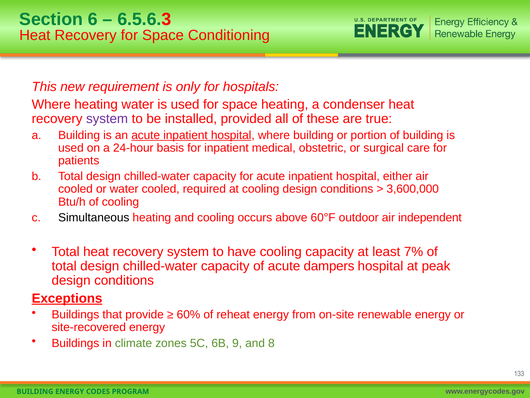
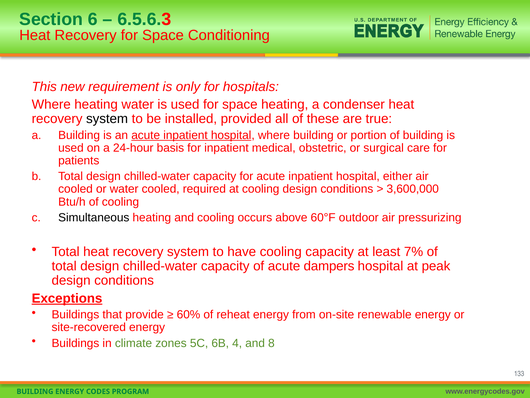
system colour: purple -> black (107, 119)
independent: independent -> pressurizing (430, 217)
9: 9 -> 4 (237, 343)
